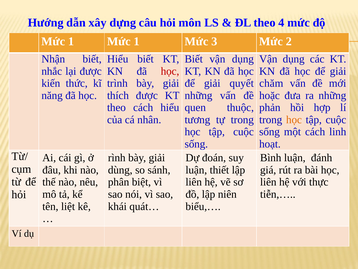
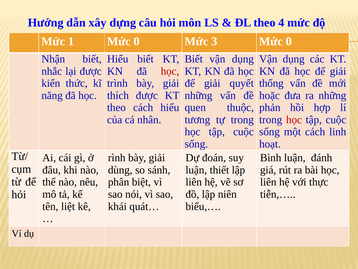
1 Mức 1: 1 -> 0 (137, 41)
3 Mức 2: 2 -> 0 (289, 41)
chăm: chăm -> thống (271, 83)
học colour: orange -> red (294, 119)
